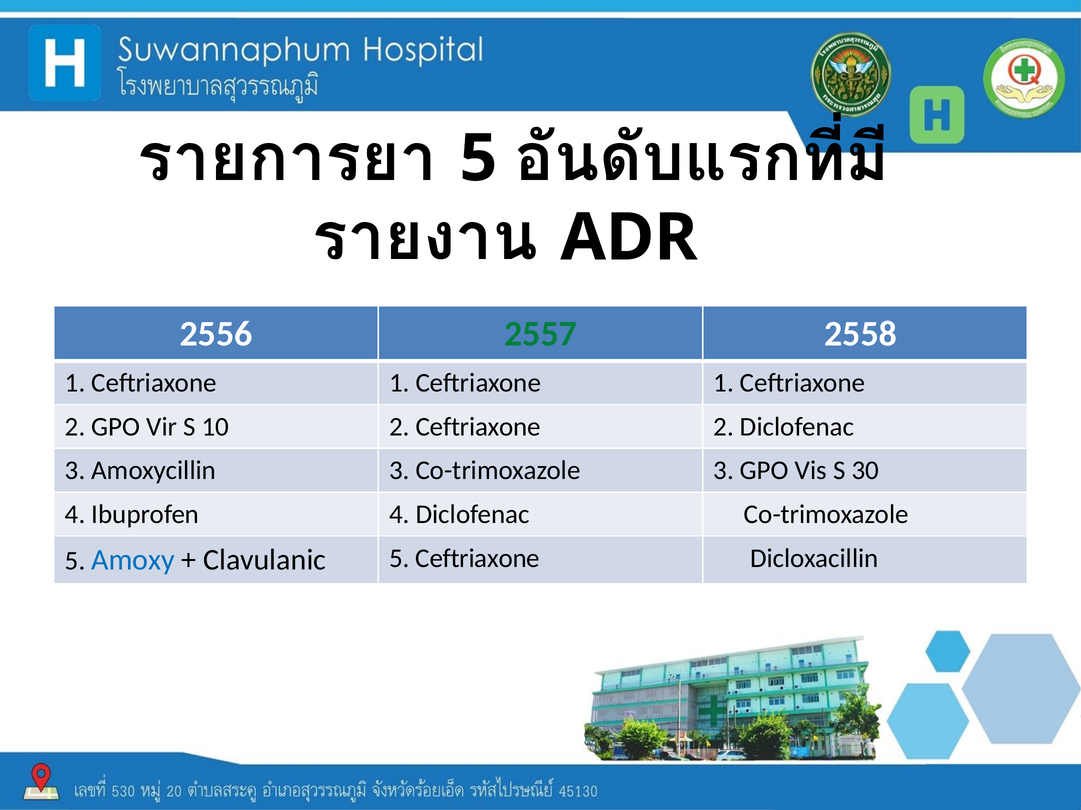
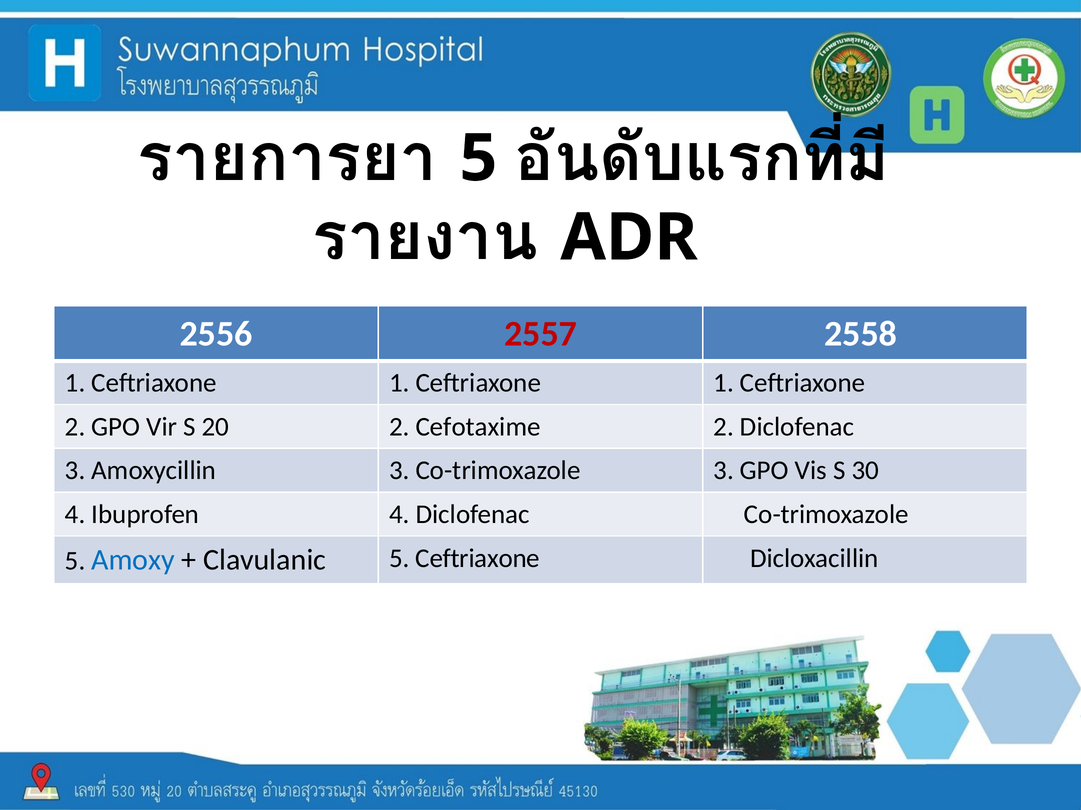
2557 colour: green -> red (541, 334)
10: 10 -> 20 (215, 427)
2 Ceftriaxone: Ceftriaxone -> Cefotaxime (478, 427)
